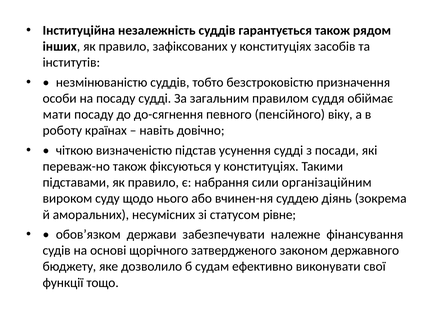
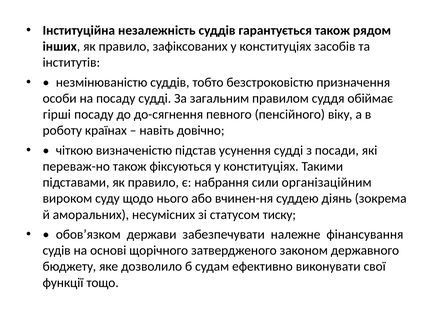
мати: мати -> гірші (57, 114)
рівне: рівне -> тиску (279, 214)
